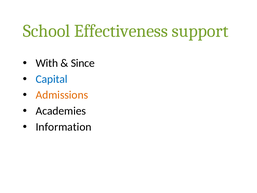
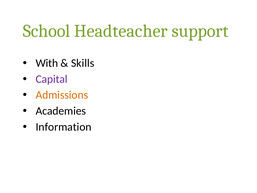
Effectiveness: Effectiveness -> Headteacher (121, 31)
Since: Since -> Skills (83, 63)
Capital colour: blue -> purple (52, 79)
